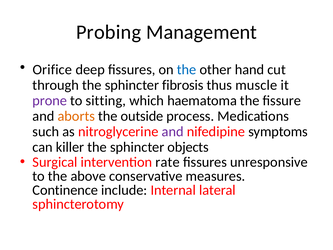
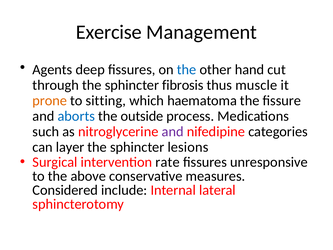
Probing: Probing -> Exercise (109, 32)
Orifice: Orifice -> Agents (52, 70)
prone colour: purple -> orange (50, 101)
aborts colour: orange -> blue (76, 116)
symptoms: symptoms -> categories (278, 132)
killer: killer -> layer (70, 147)
objects: objects -> lesions (188, 147)
Continence: Continence -> Considered (65, 190)
